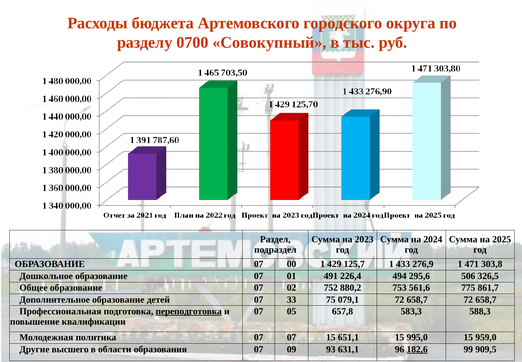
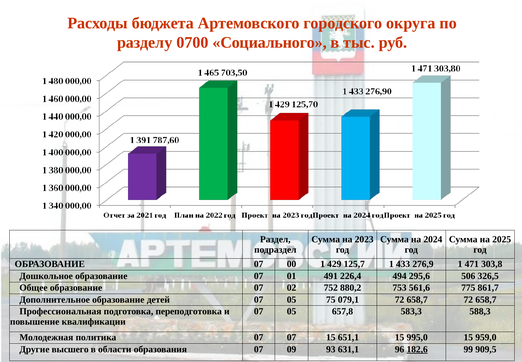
Совокупный: Совокупный -> Социального (270, 42)
детей 07 33: 33 -> 05 (292, 299)
переподготовка underline: present -> none (189, 311)
